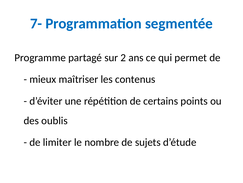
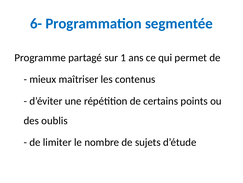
7-: 7- -> 6- (36, 24)
2: 2 -> 1 (123, 57)
